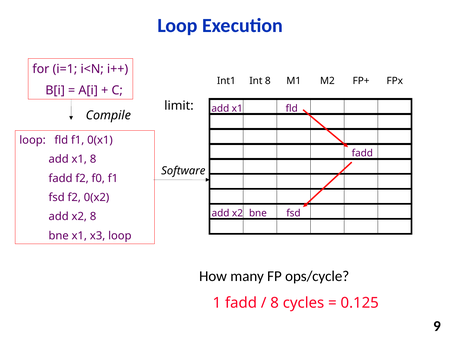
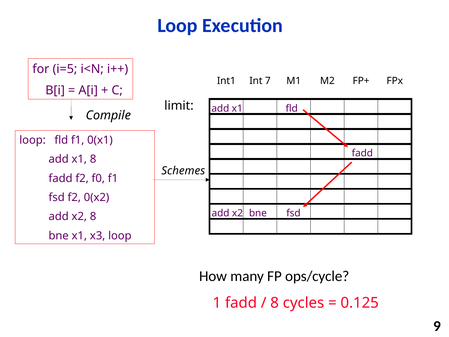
i=1: i=1 -> i=5 (65, 69)
Int 8: 8 -> 7 (268, 81)
Software: Software -> Schemes (183, 171)
